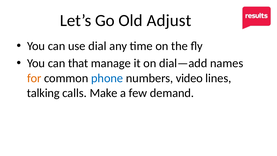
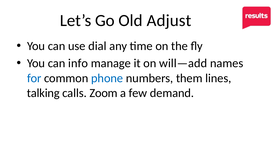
that: that -> info (78, 63)
dial—add: dial—add -> will—add (183, 63)
for colour: orange -> blue (34, 78)
video: video -> them (189, 78)
Make: Make -> Zoom (104, 93)
